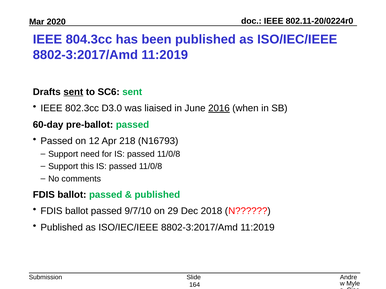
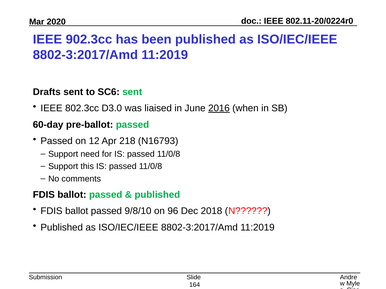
804.3cc: 804.3cc -> 902.3cc (89, 40)
sent underline: present -> none (73, 92)
9/7/10: 9/7/10 -> 9/8/10 (138, 211)
29: 29 -> 96 (173, 211)
